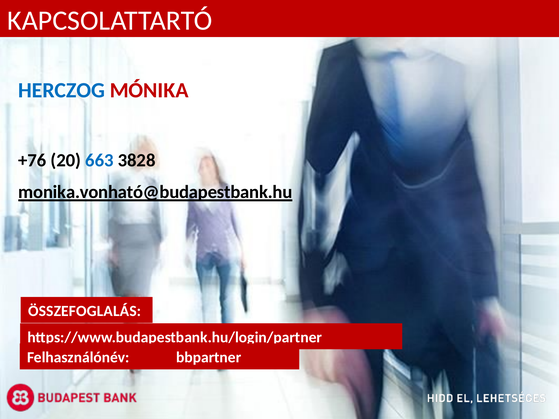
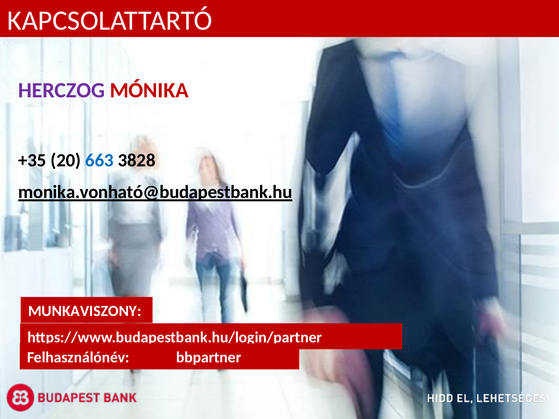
HERCZOG colour: blue -> purple (62, 91)
+76: +76 -> +35 (32, 161)
ÖSSZEFOGLALÁS: ÖSSZEFOGLALÁS -> MUNKAVISZONY (85, 311)
